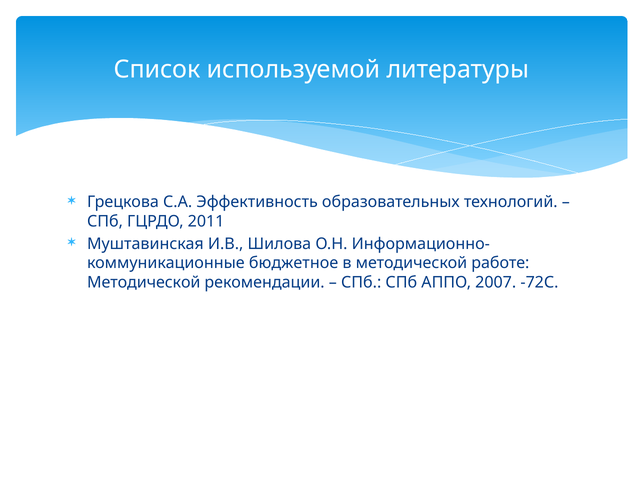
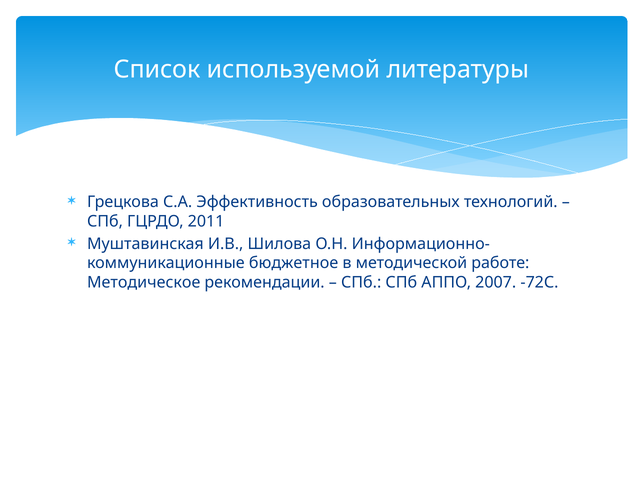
Методической: Методической -> Методическое (144, 283)
